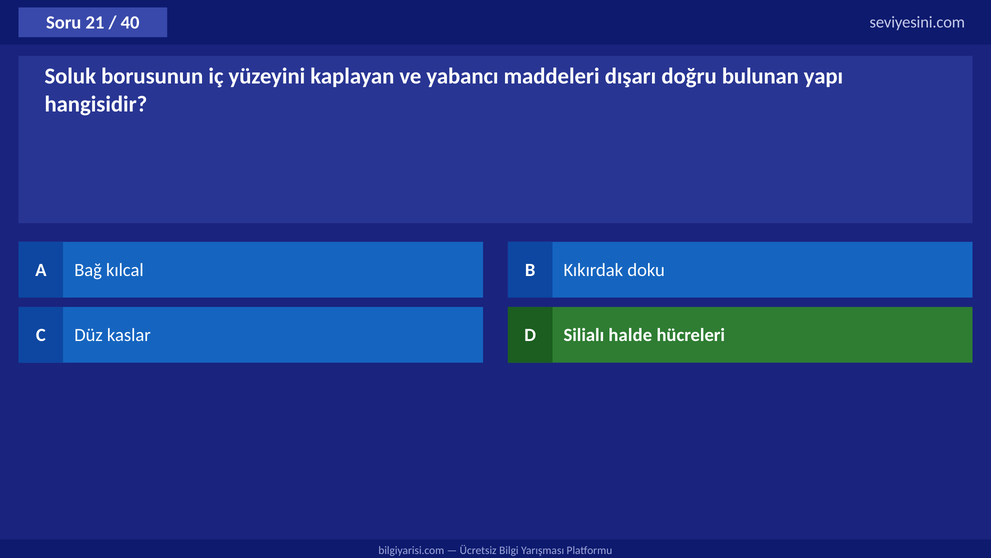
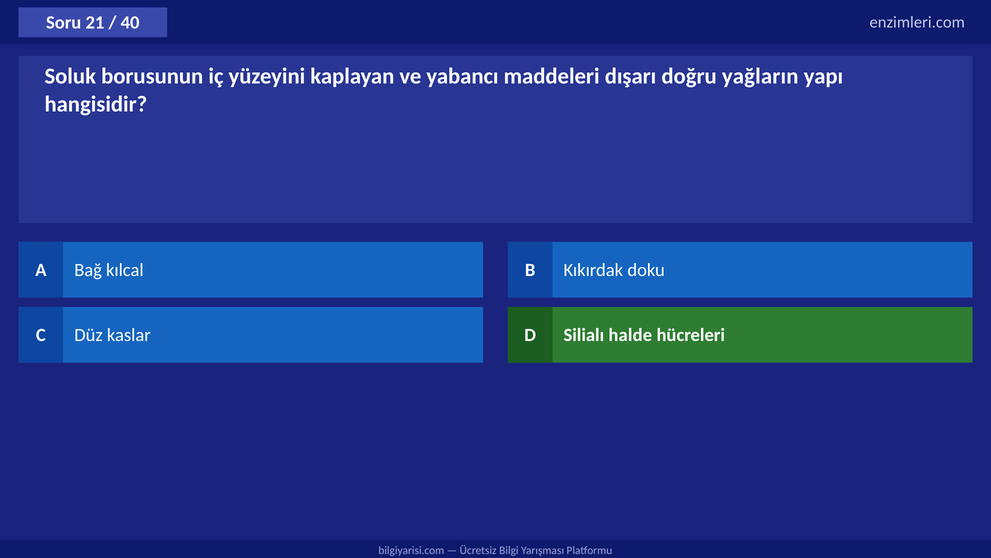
seviyesini.com: seviyesini.com -> enzimleri.com (917, 22)
bulunan: bulunan -> yağların (760, 76)
